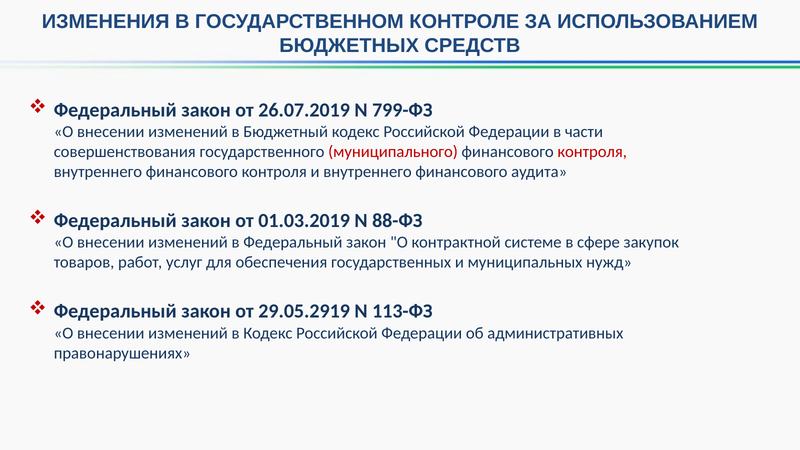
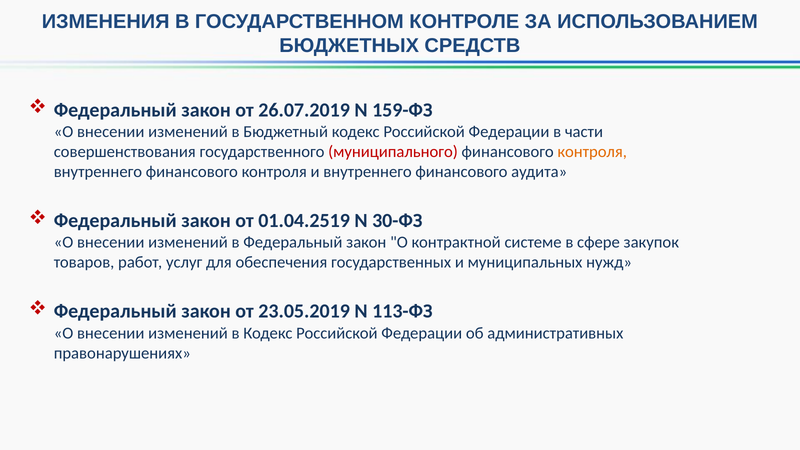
799-ФЗ: 799-ФЗ -> 159-ФЗ (402, 110)
контроля colour: red -> orange (592, 152)
01.03.2019: 01.03.2019 -> 01.04.2519 (304, 221)
88-ФЗ: 88-ФЗ -> 30-ФЗ (397, 221)
29.05.2919: 29.05.2919 -> 23.05.2019 (304, 311)
